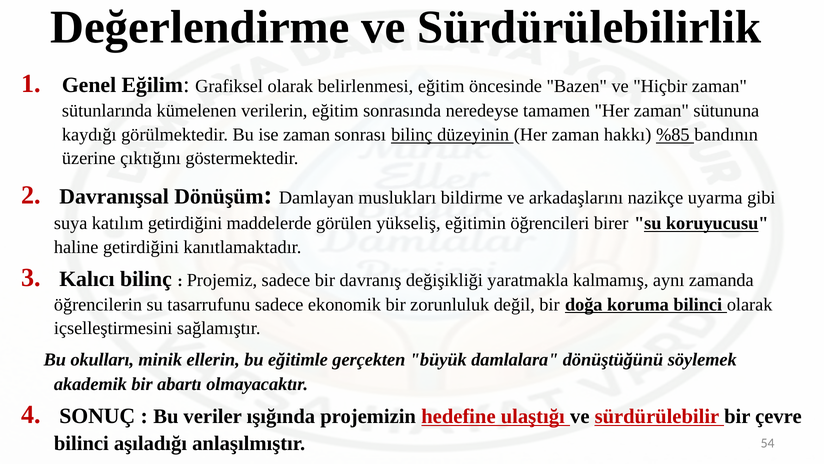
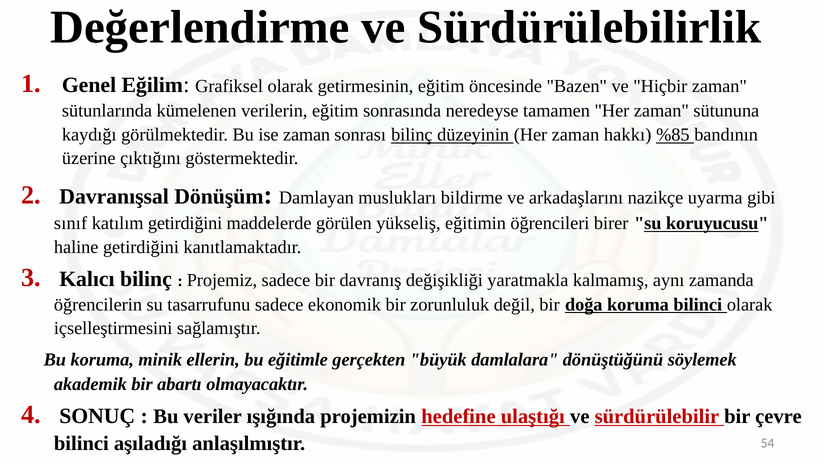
belirlenmesi: belirlenmesi -> getirmesinin (366, 86)
suya: suya -> sınıf (71, 223)
Bu okulları: okulları -> koruma (102, 359)
